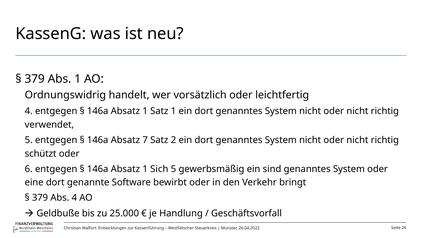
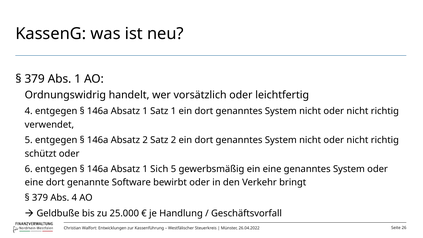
Absatz 7: 7 -> 2 (145, 140)
ein sind: sind -> eine (272, 169)
